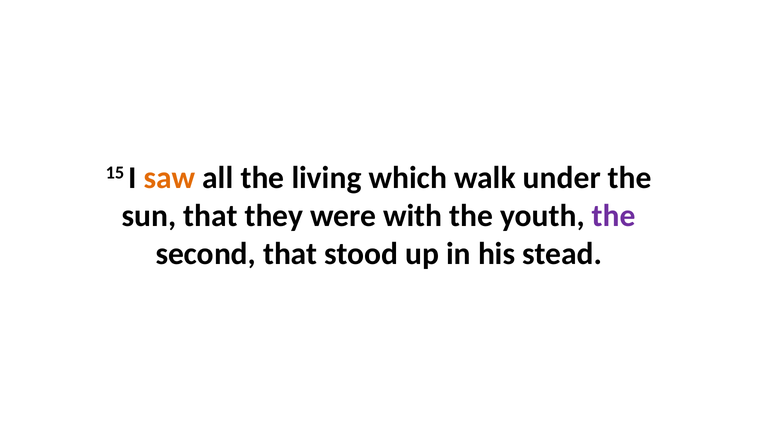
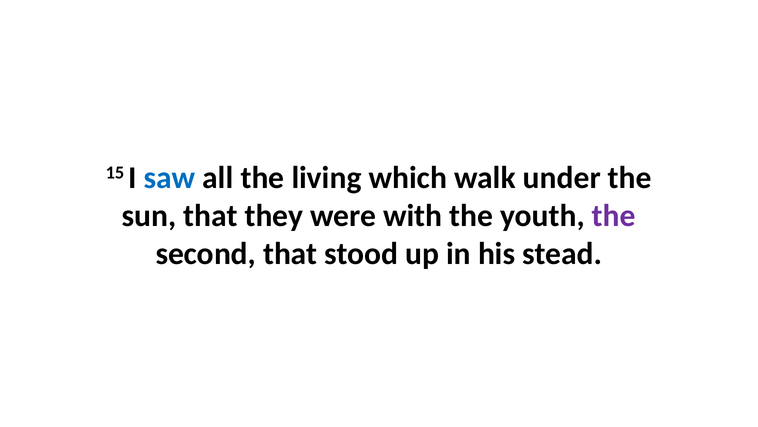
saw colour: orange -> blue (170, 177)
